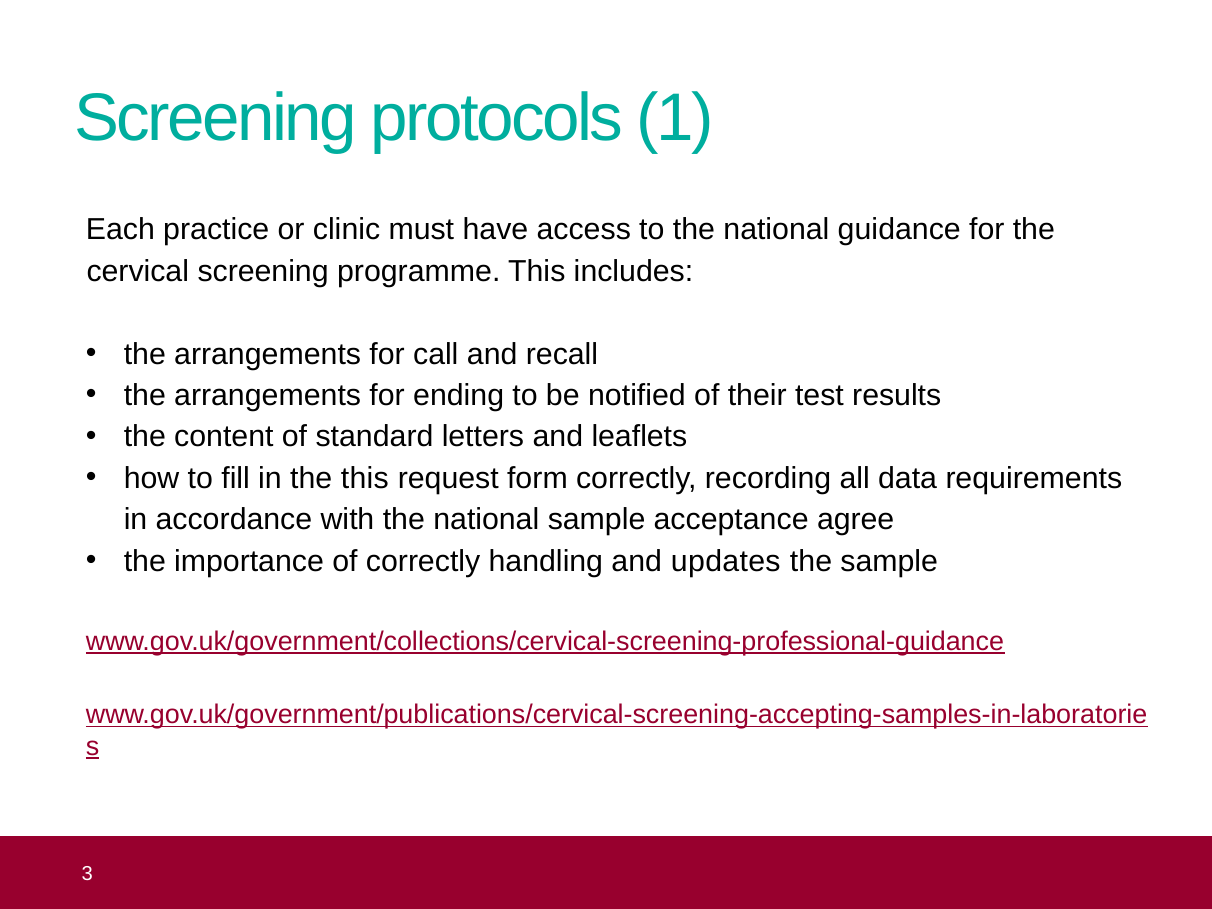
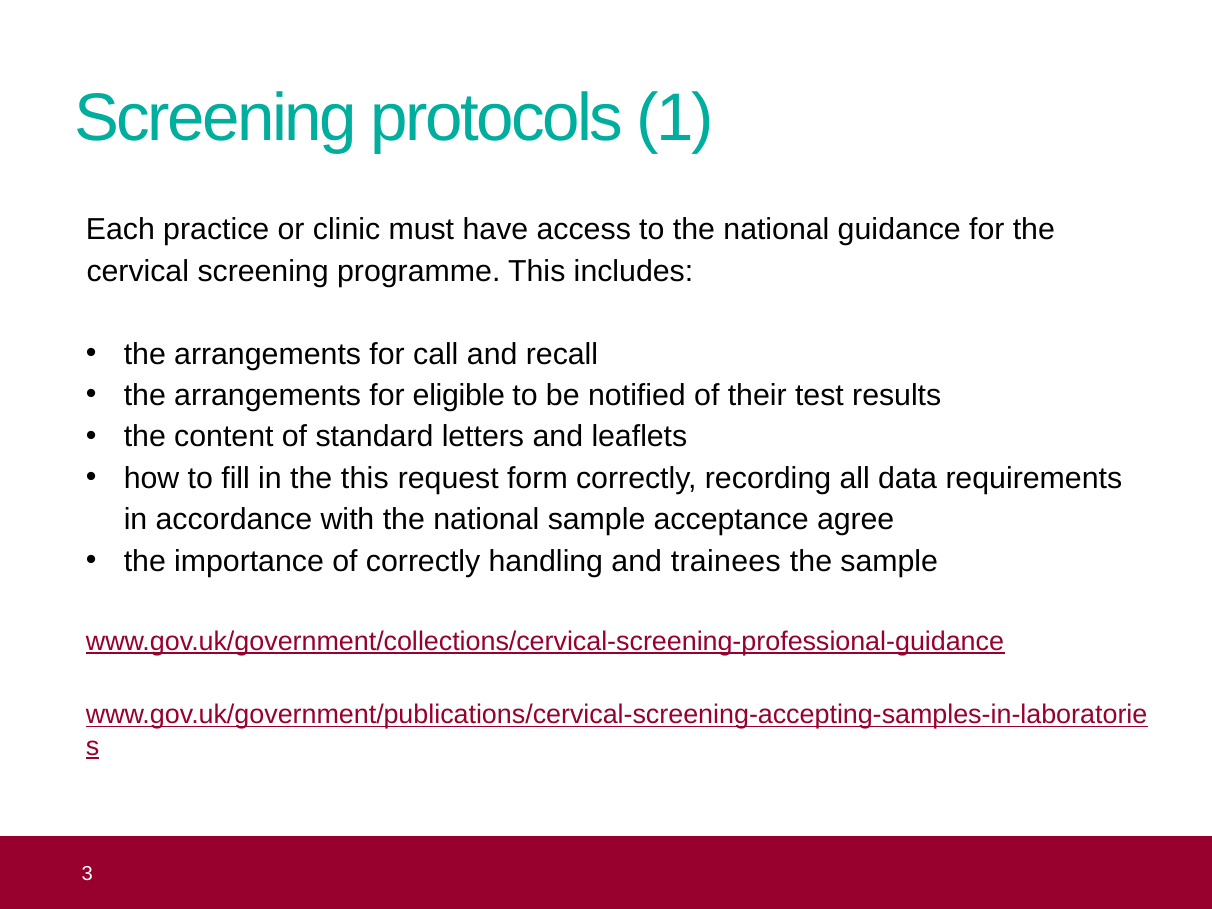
ending: ending -> eligible (459, 396)
updates: updates -> trainees (726, 561)
